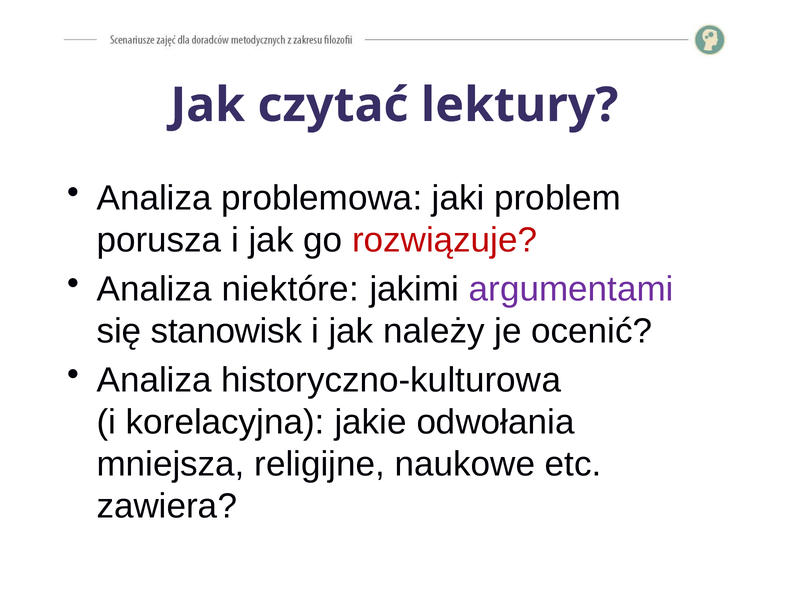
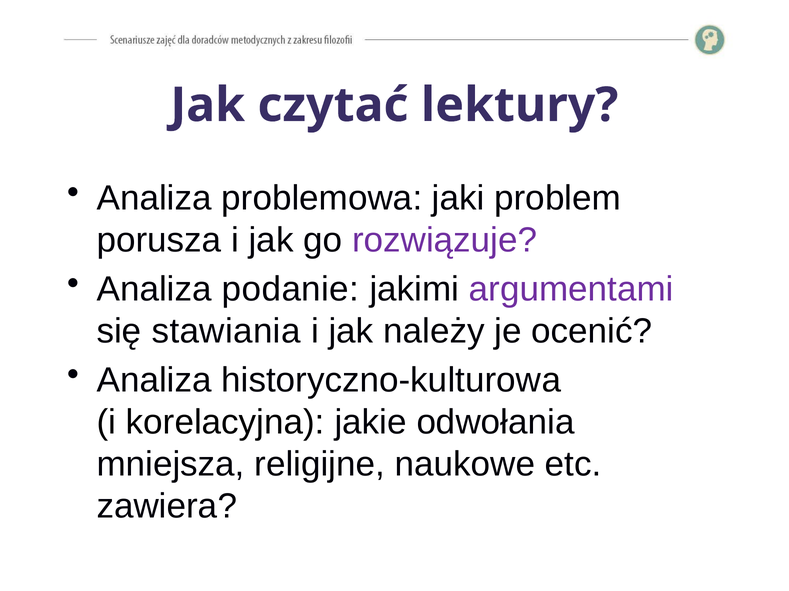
rozwiązuje colour: red -> purple (445, 240)
niektóre: niektóre -> podanie (290, 290)
stanowisk: stanowisk -> stawiania (226, 332)
